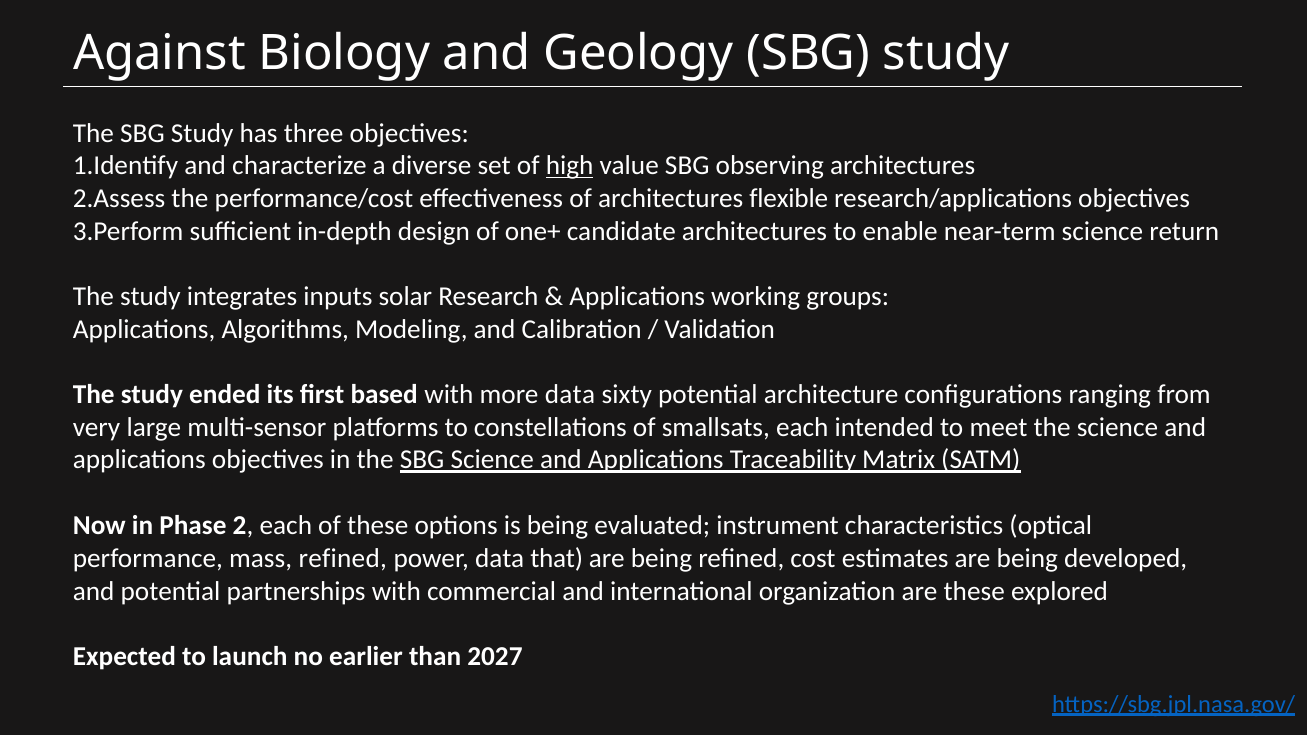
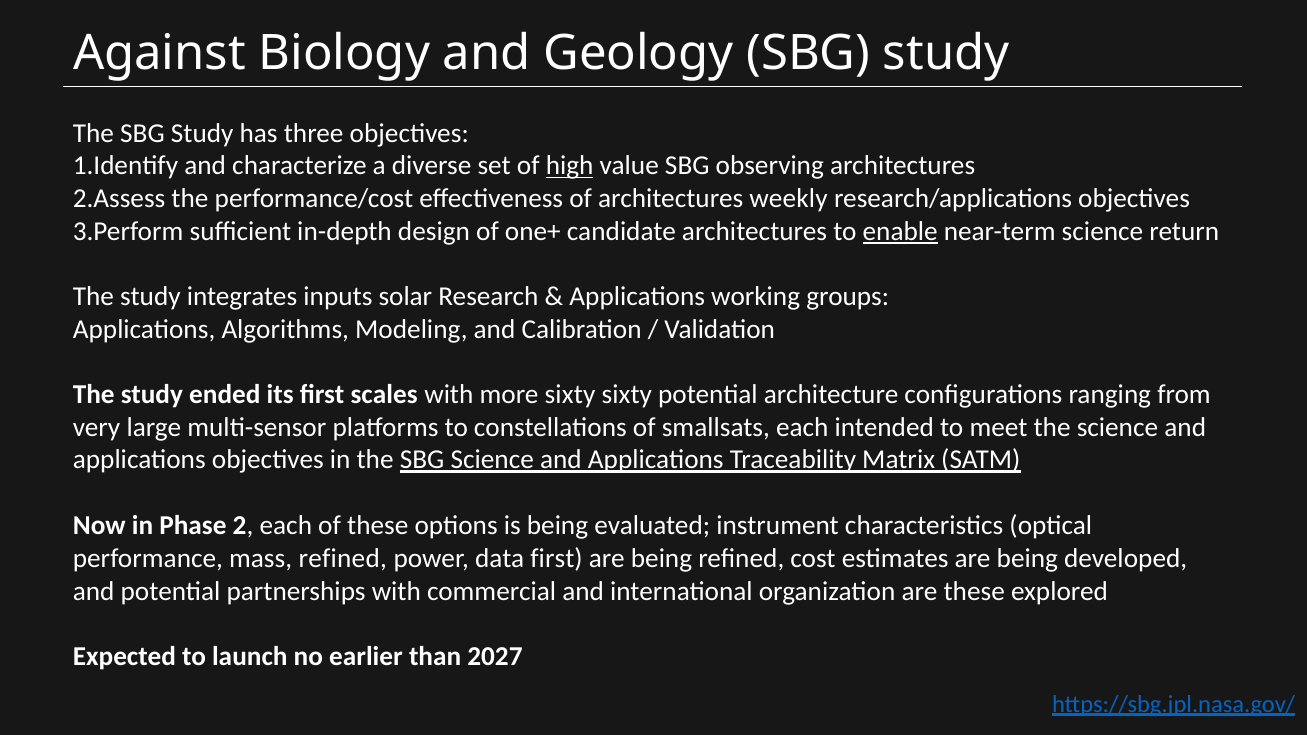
flexible: flexible -> weekly (789, 198)
enable underline: none -> present (900, 231)
based: based -> scales (384, 395)
more data: data -> sixty (570, 395)
data that: that -> first (557, 559)
